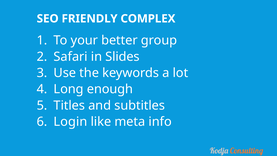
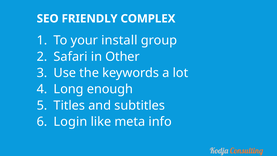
better: better -> install (119, 40)
Slides: Slides -> Other (123, 57)
